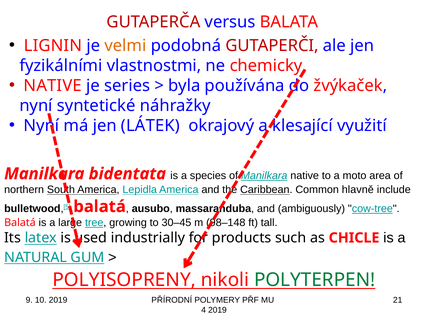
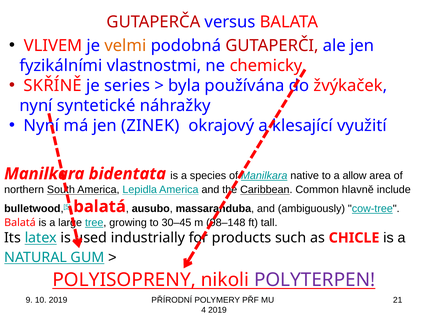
LIGNIN: LIGNIN -> VLIVEM (53, 46)
NATIVE: NATIVE -> SKŘÍNĚ (53, 86)
LÁTEK: LÁTEK -> ZINEK (150, 126)
moto: moto -> allow (355, 176)
POLYTERPEN colour: green -> purple (315, 280)
